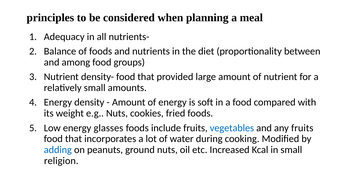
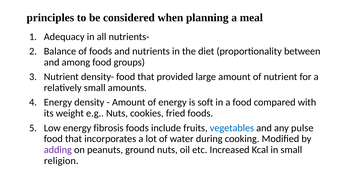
glasses: glasses -> fibrosis (109, 128)
any fruits: fruits -> pulse (302, 128)
adding colour: blue -> purple (58, 150)
